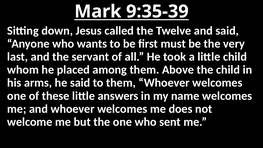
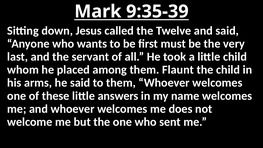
Above: Above -> Flaunt (178, 70)
